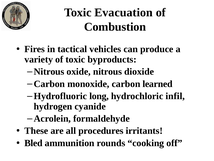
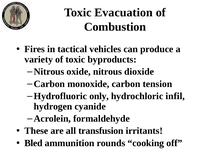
learned: learned -> tension (157, 84)
long: long -> only (99, 96)
procedures: procedures -> transfusion (101, 130)
